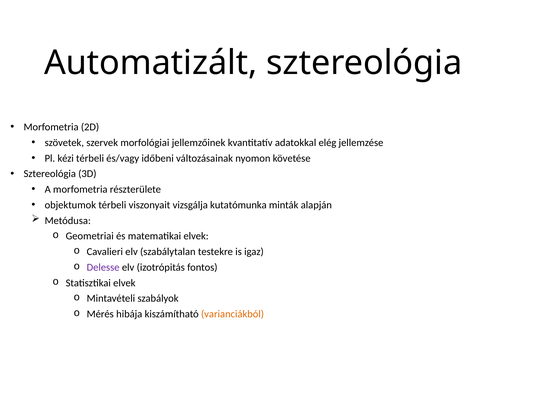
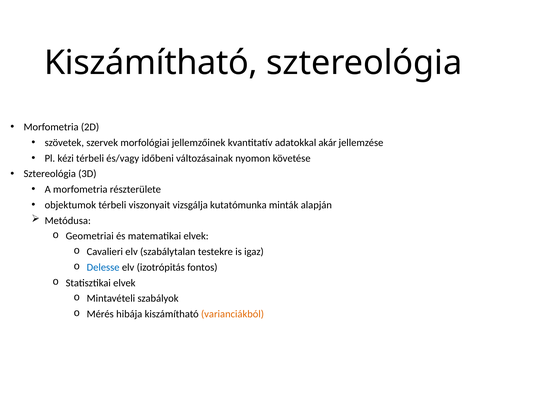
Automatizált: Automatizált -> Kiszámítható (151, 63)
elég: elég -> akár (328, 143)
Delesse colour: purple -> blue (103, 267)
